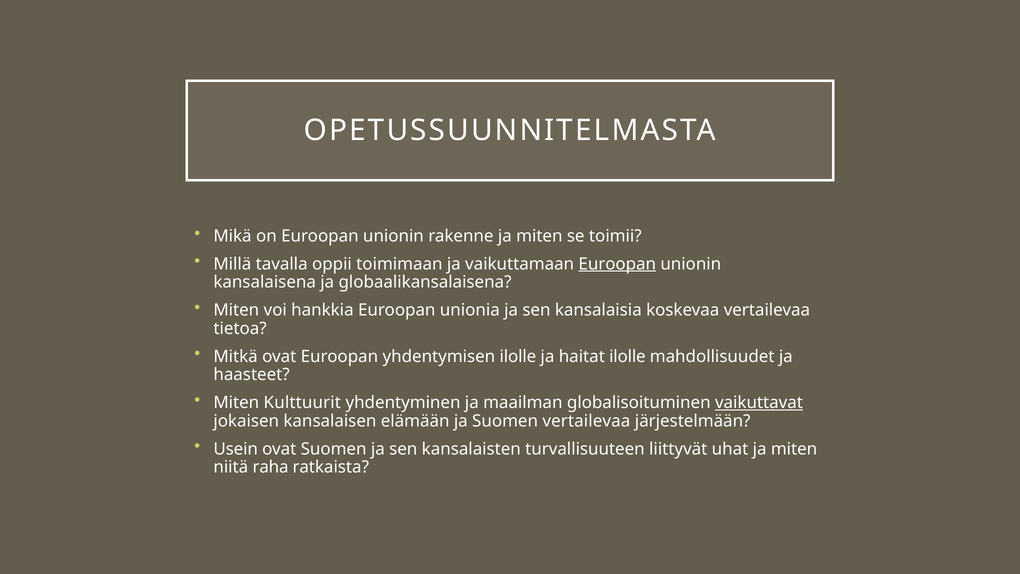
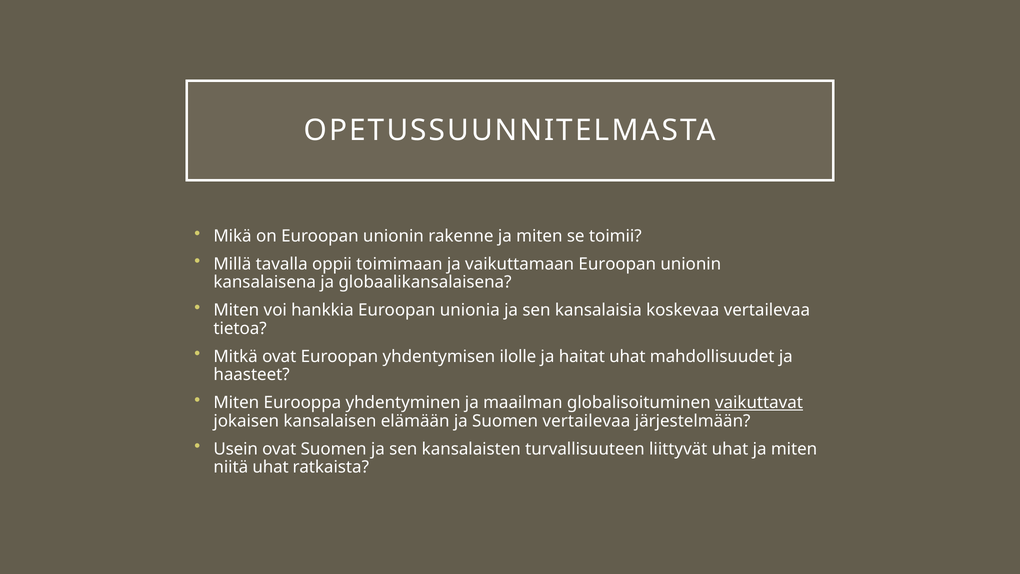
Euroopan underline: present -> none (617, 264)
haitat ilolle: ilolle -> uhat (627, 356)
Kulttuurit: Kulttuurit -> Eurooppa (302, 402)
niitä raha: raha -> uhat (271, 467)
